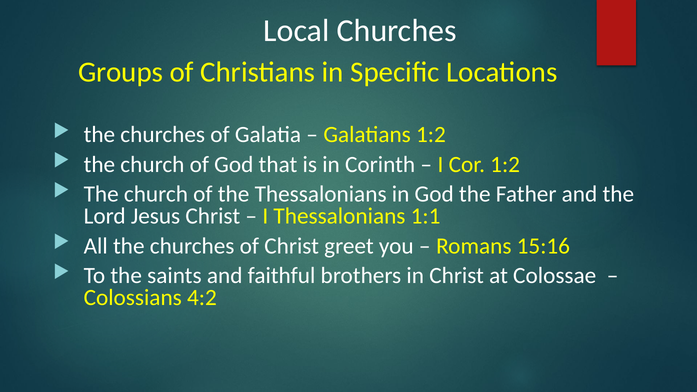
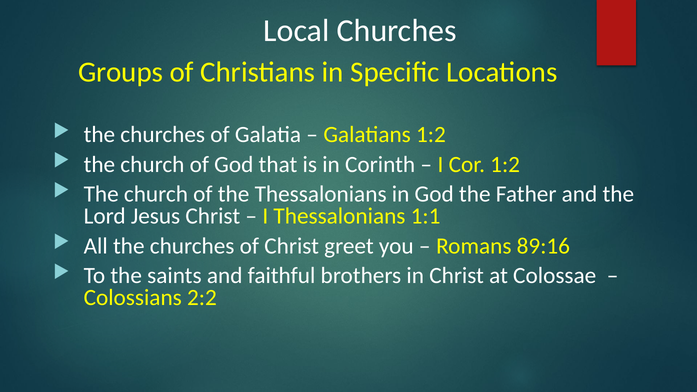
15:16: 15:16 -> 89:16 (543, 246)
4:2: 4:2 -> 2:2 (202, 298)
